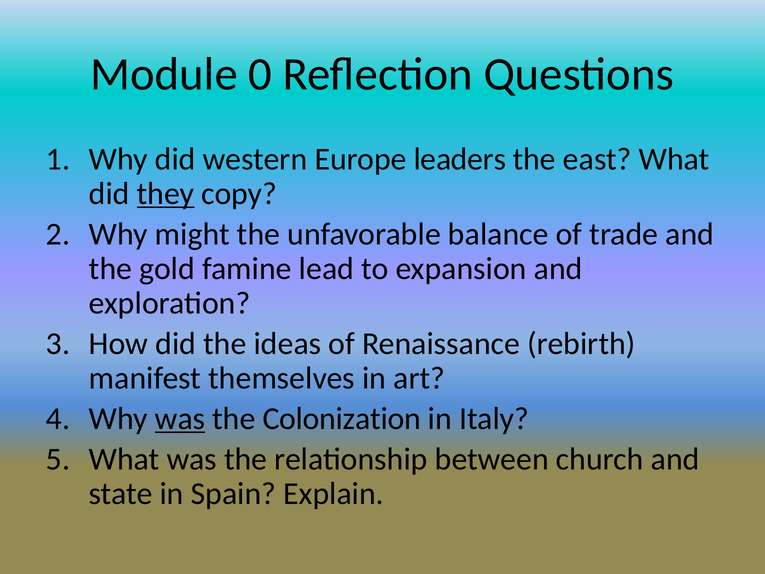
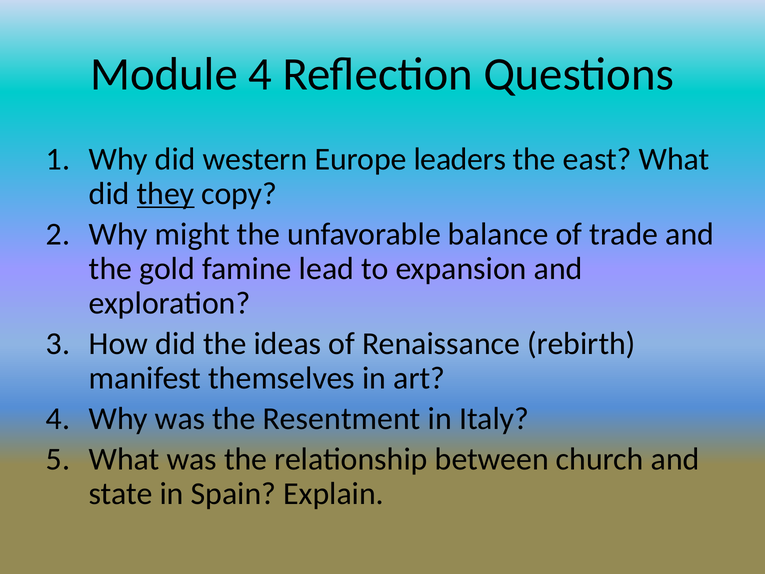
Module 0: 0 -> 4 (260, 74)
was underline: present -> none (180, 418)
Colonization: Colonization -> Resentment (342, 418)
